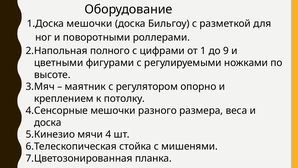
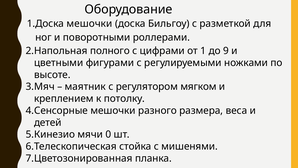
опорно: опорно -> мягком (198, 86)
доска: доска -> детей (48, 122)
4: 4 -> 0 (108, 134)
